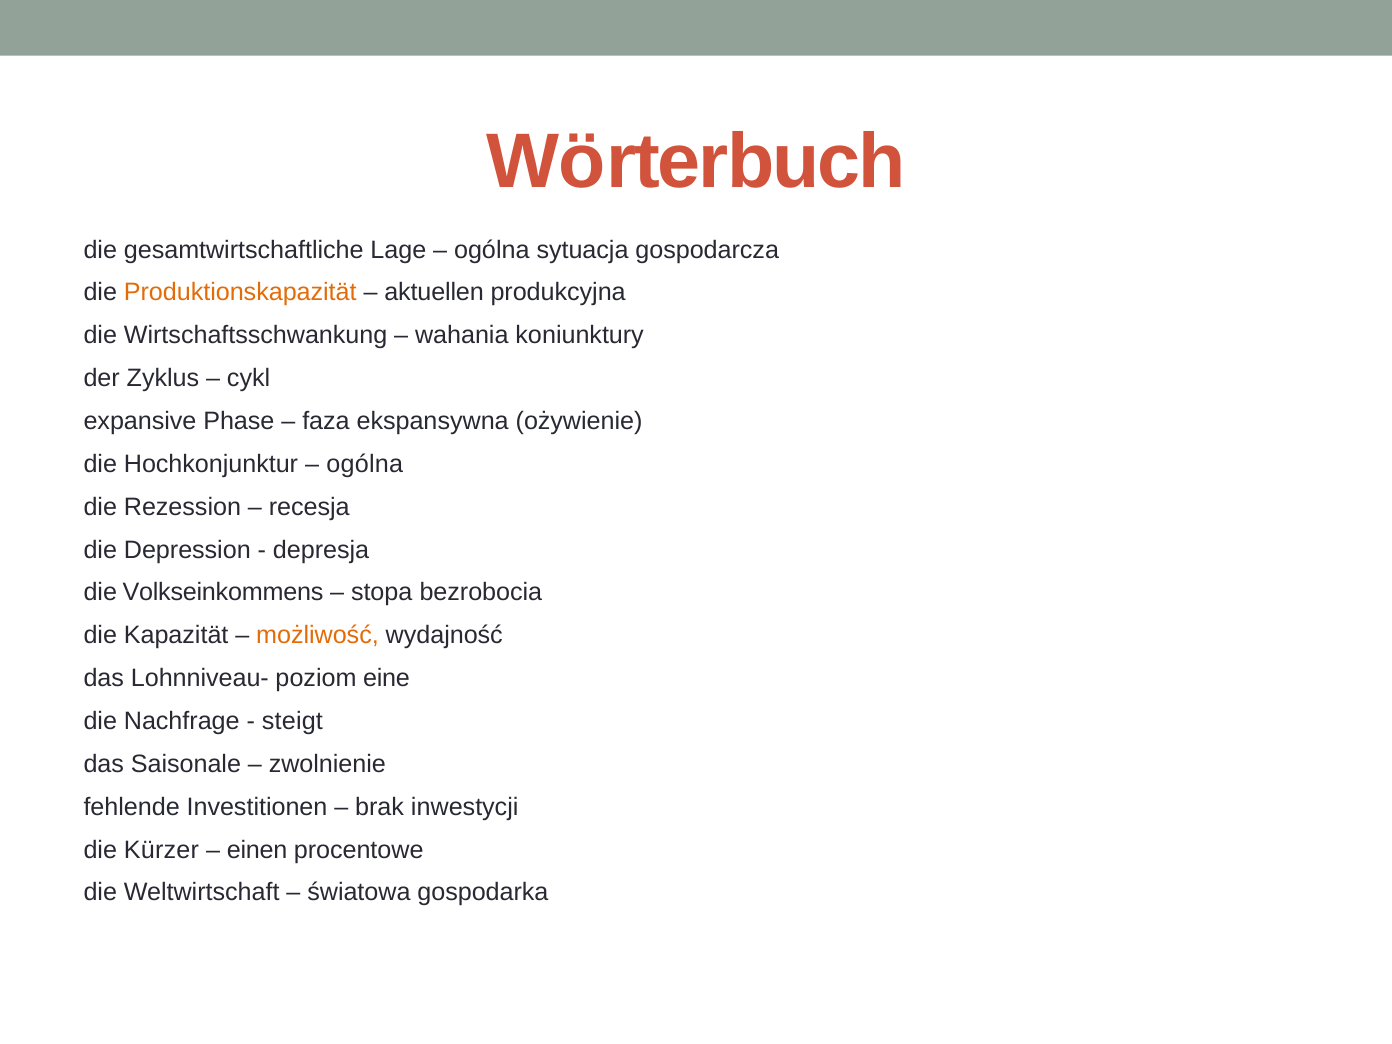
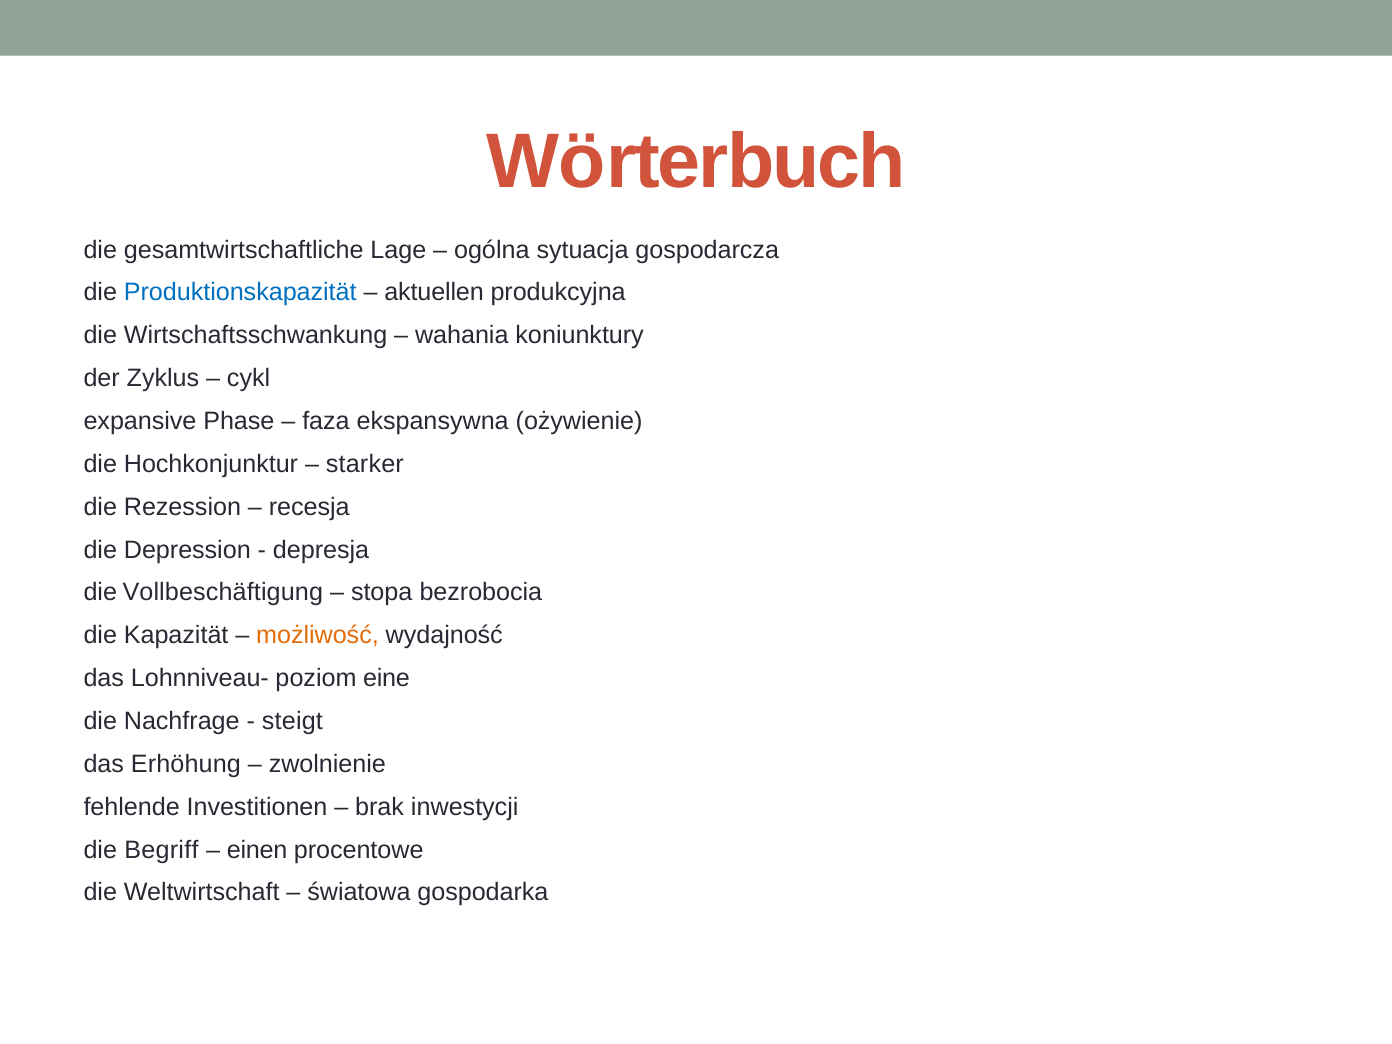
Produktionskapazität colour: orange -> blue (240, 293)
ogólna: ogólna -> starker (365, 464)
Volkseinkommens: Volkseinkommens -> Vollbeschäftigung (223, 593)
Saisonale: Saisonale -> Erhöhung (186, 764)
Kürzer: Kürzer -> Begriff (161, 850)
